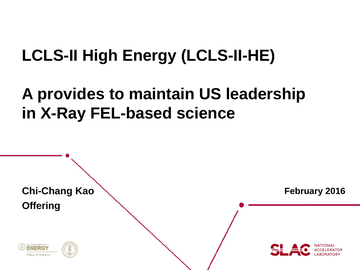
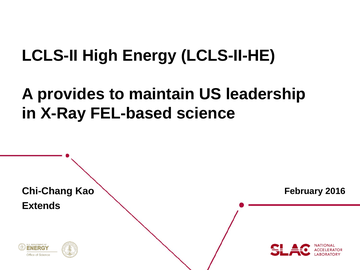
Offering: Offering -> Extends (41, 206)
